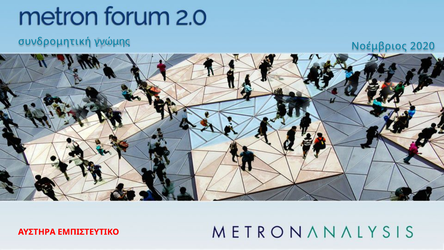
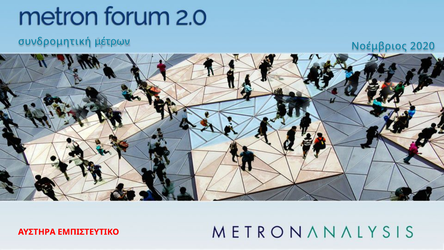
γνώμης: γνώμης -> μέτρων (112, 42)
